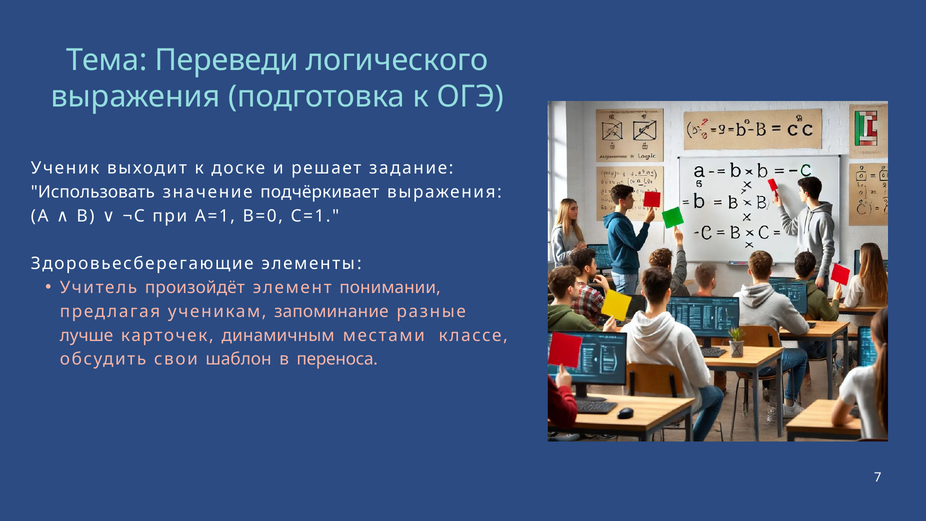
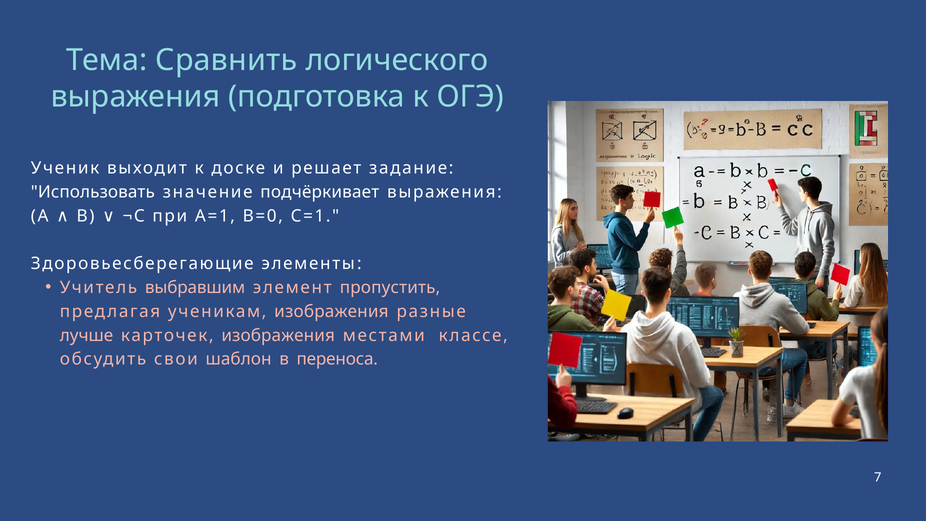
Переведи: Переведи -> Сравнить (226, 60)
произойдёт: произойдёт -> выбравшим (195, 288)
понимании: понимании -> пропустить (390, 288)
ученикам запоминание: запоминание -> изображения (331, 311)
карточек динамичным: динамичным -> изображения (278, 335)
